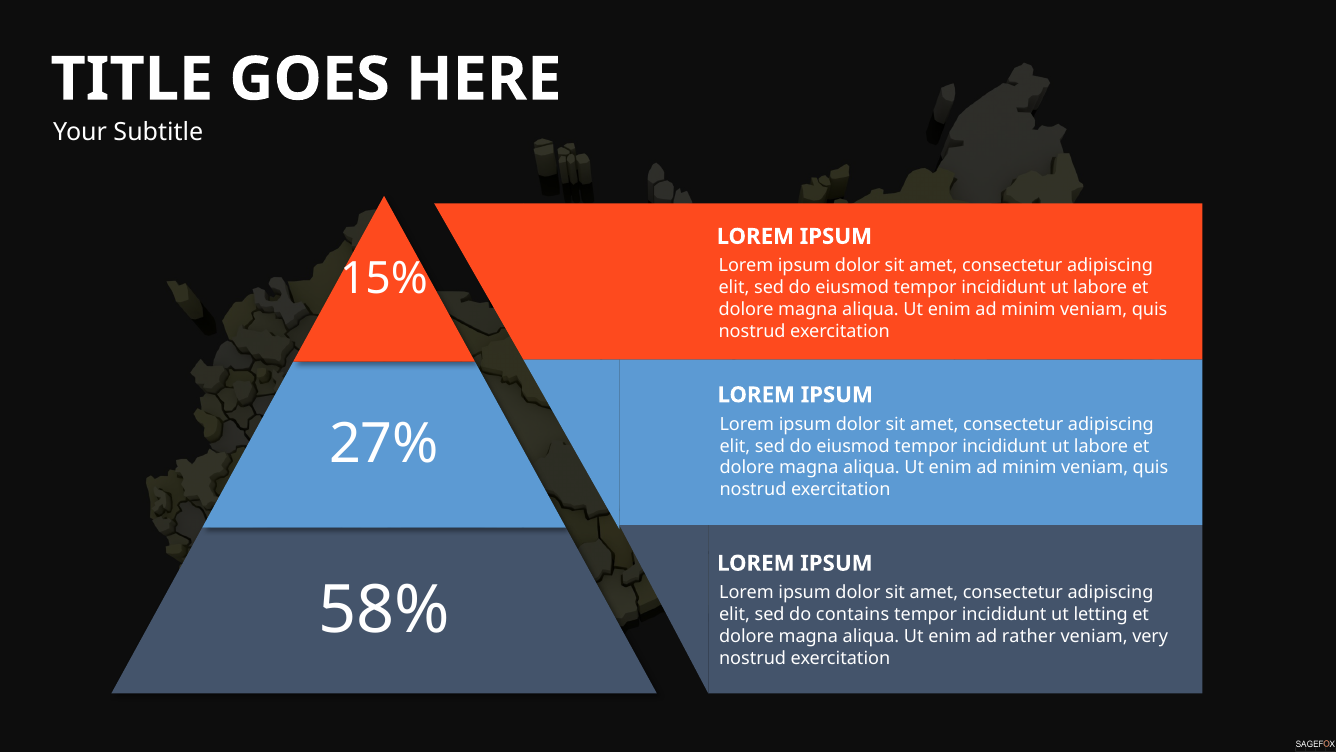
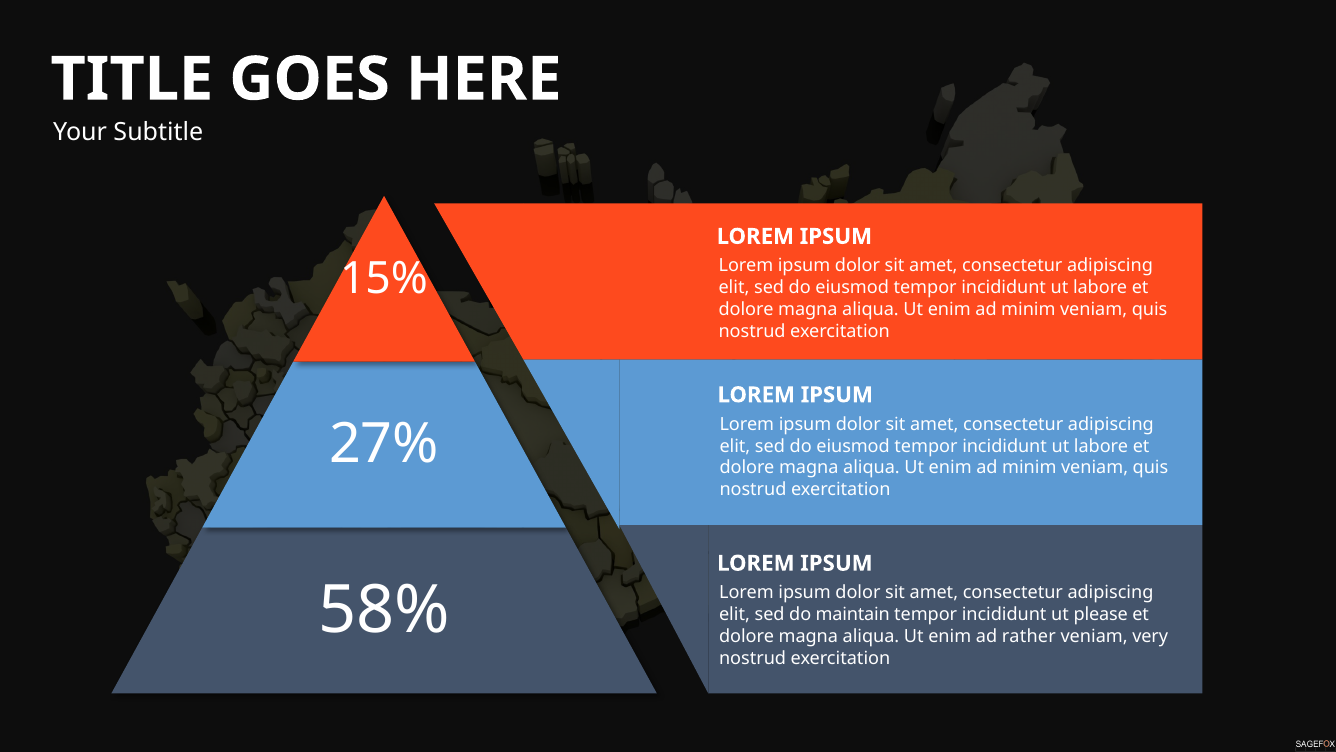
contains: contains -> maintain (853, 614)
letting: letting -> please (1101, 614)
